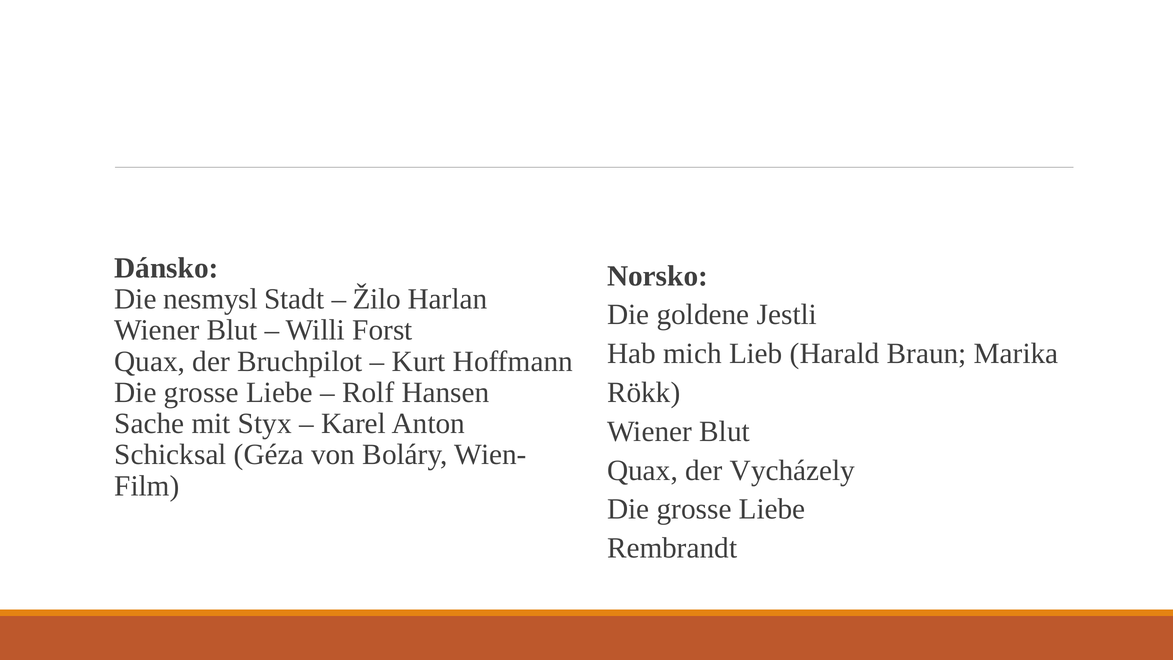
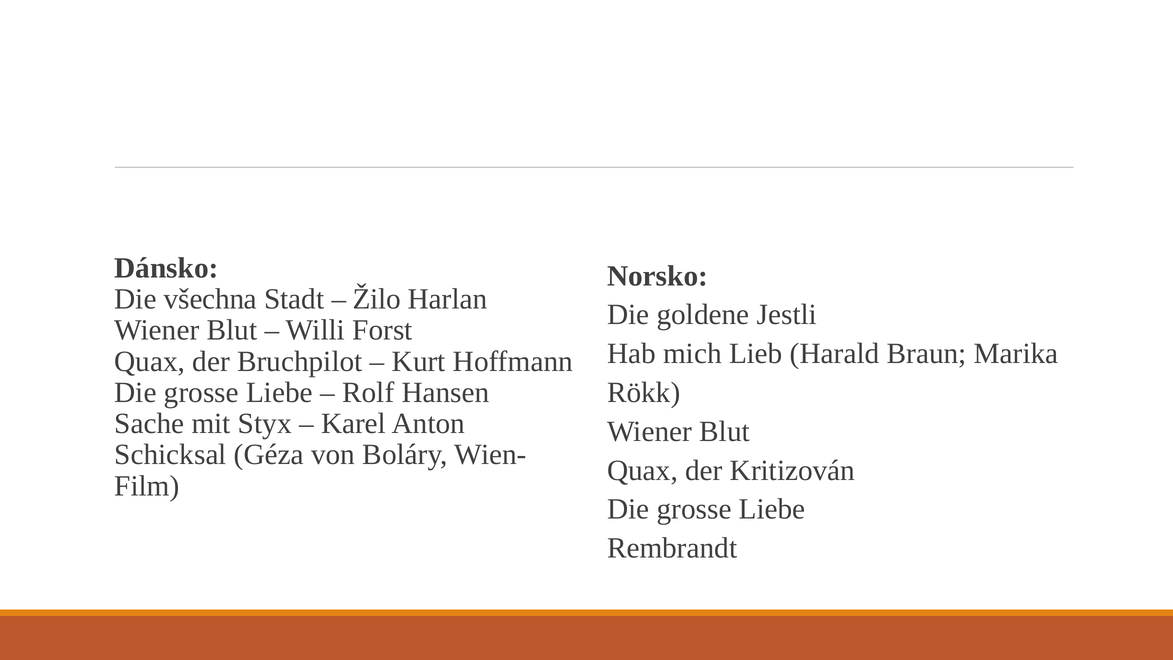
nesmysl: nesmysl -> všechna (210, 299)
Vycházely: Vycházely -> Kritizován (792, 470)
